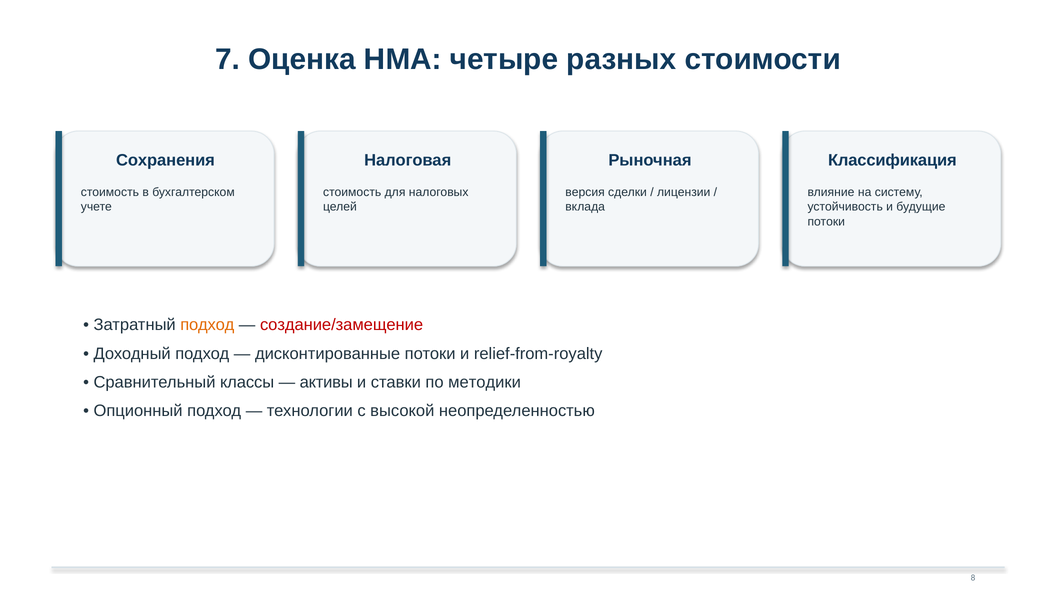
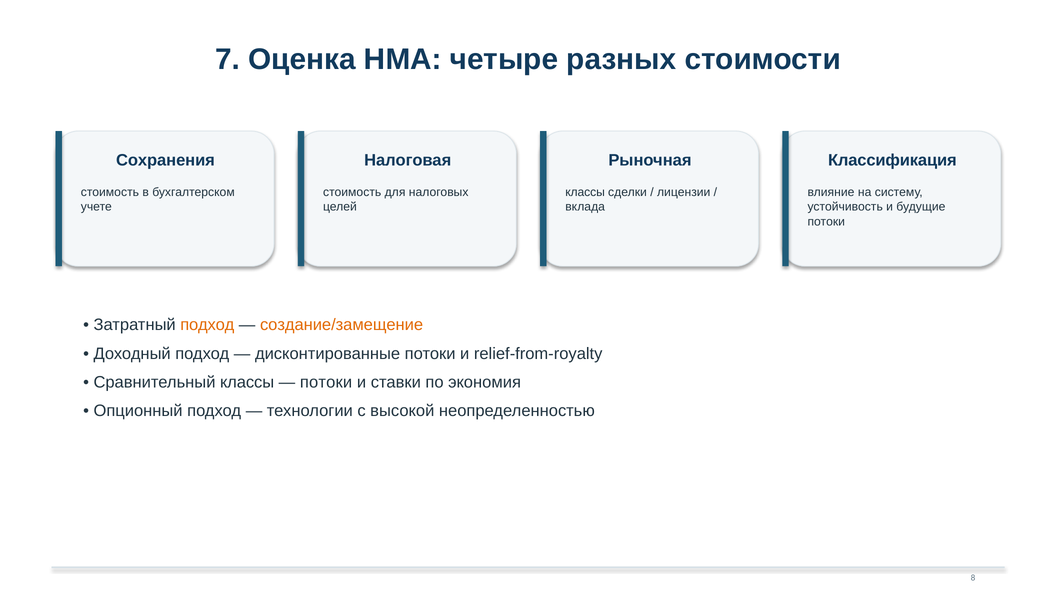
версия: версия -> классы (585, 192)
создание/замещение colour: red -> orange (342, 325)
активы: активы -> потоки (326, 382)
методики: методики -> экономия (485, 382)
